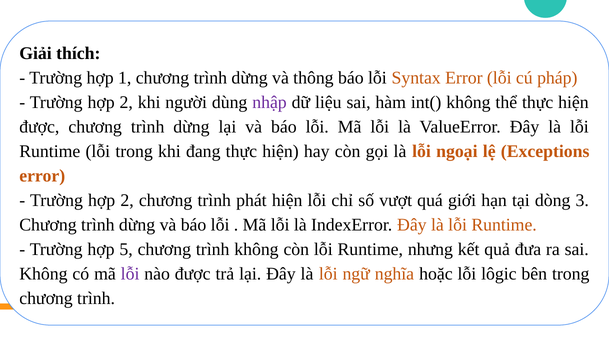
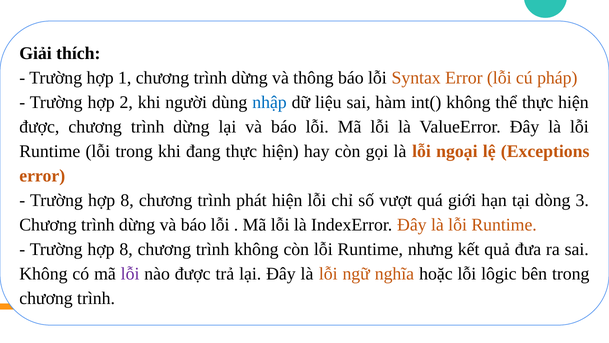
nhập colour: purple -> blue (270, 102)
2: 2 -> 8 (127, 200)
5: 5 -> 8 (126, 249)
